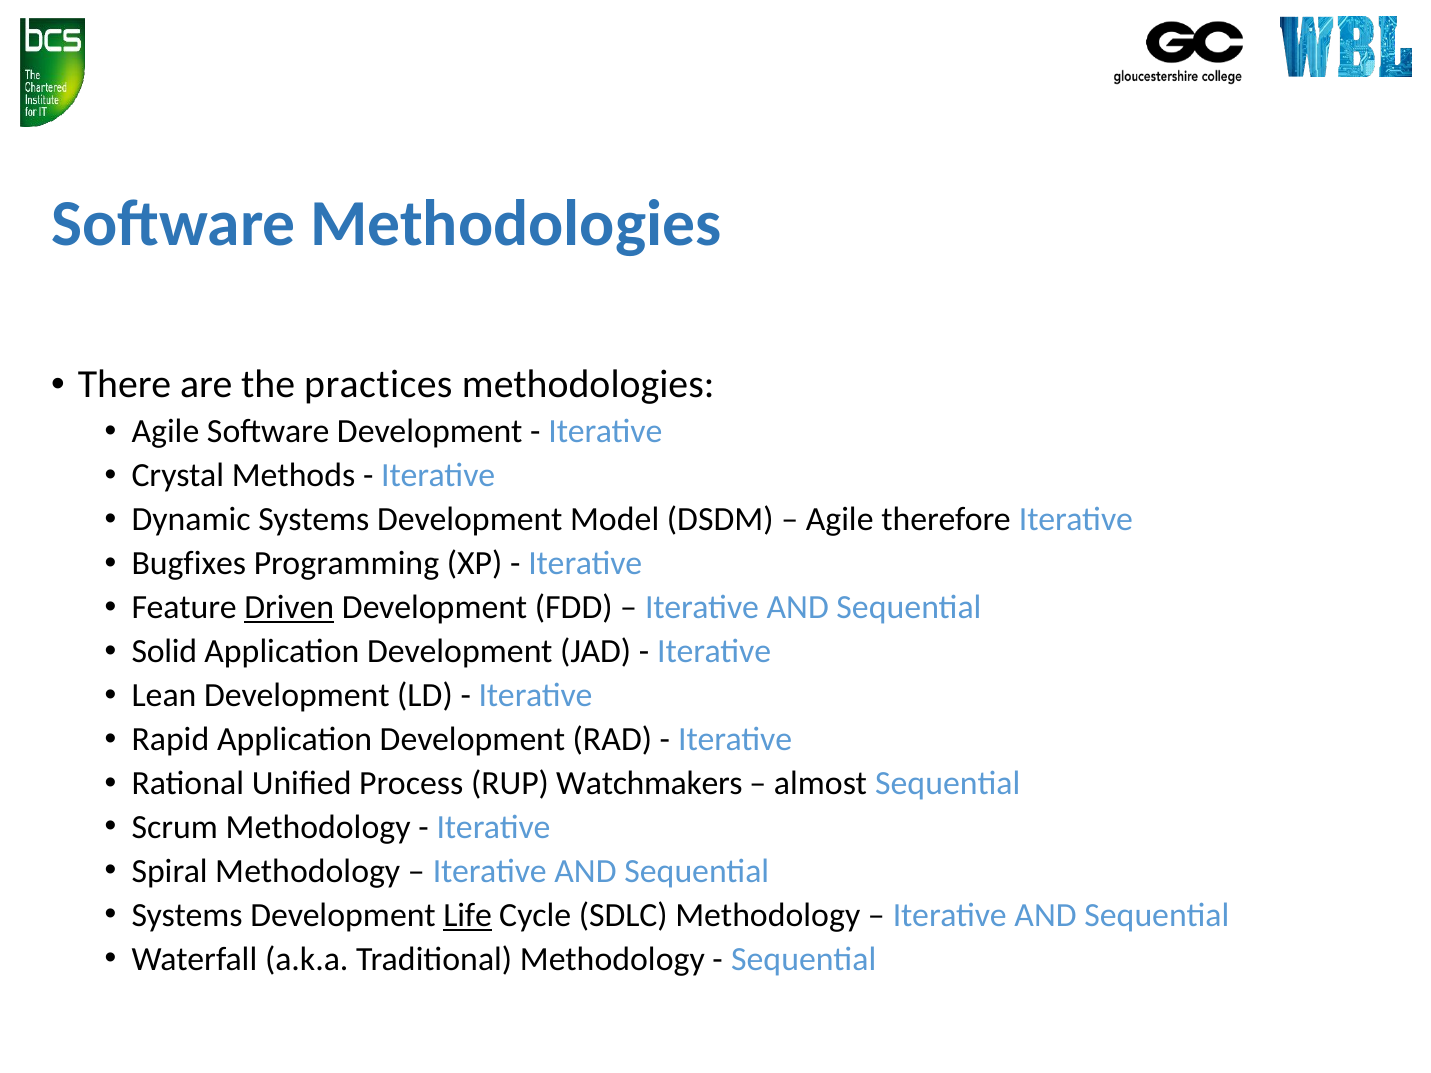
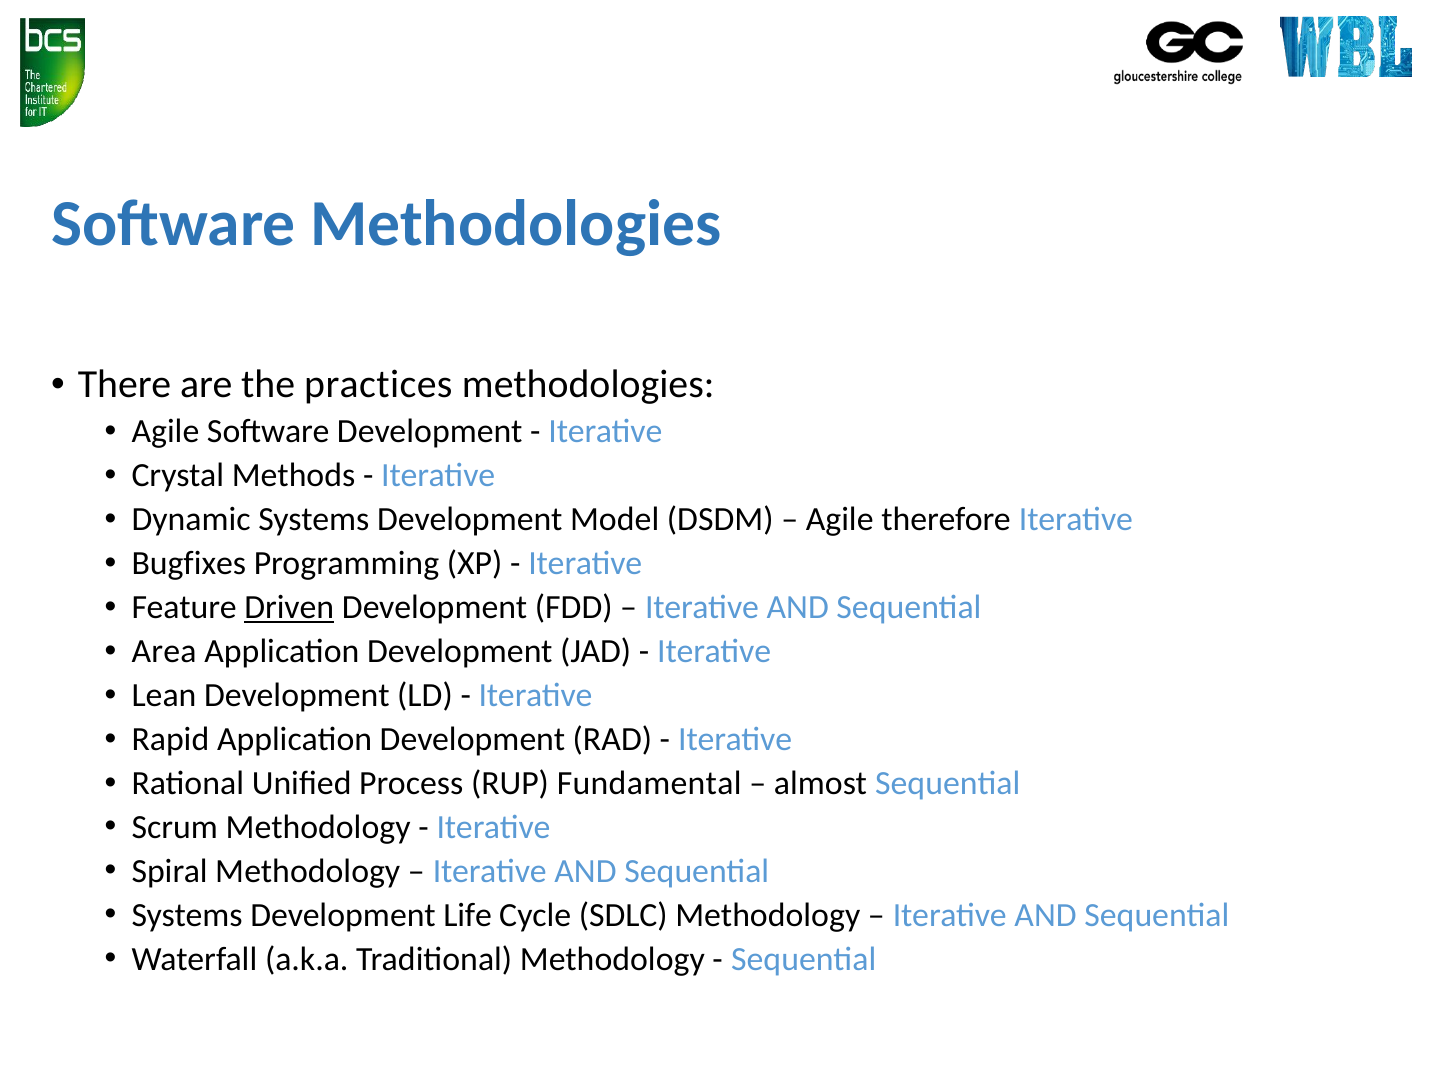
Solid: Solid -> Area (164, 652)
Watchmakers: Watchmakers -> Fundamental (649, 783)
Life underline: present -> none (468, 915)
